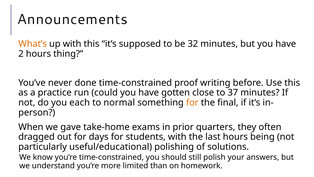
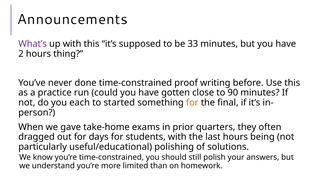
What’s colour: orange -> purple (33, 44)
32: 32 -> 33 (193, 44)
37: 37 -> 90 (233, 93)
normal: normal -> started (119, 102)
